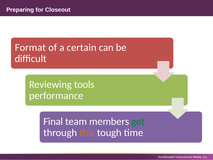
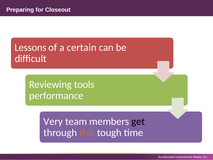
Format: Format -> Lessons (30, 47)
Final: Final -> Very (53, 121)
get colour: green -> black (138, 121)
